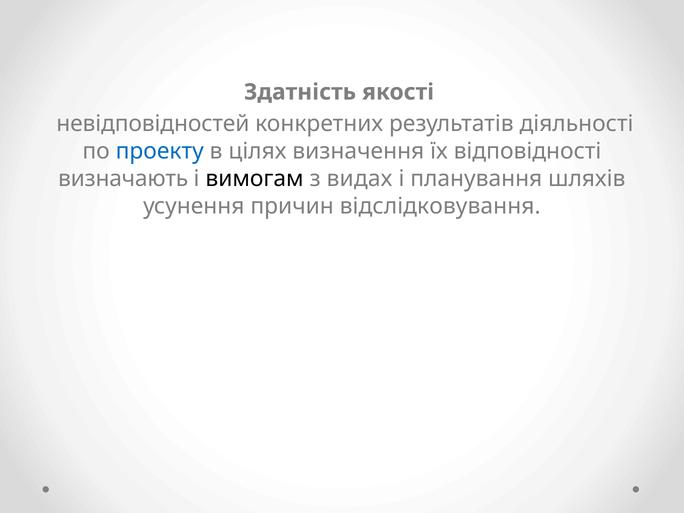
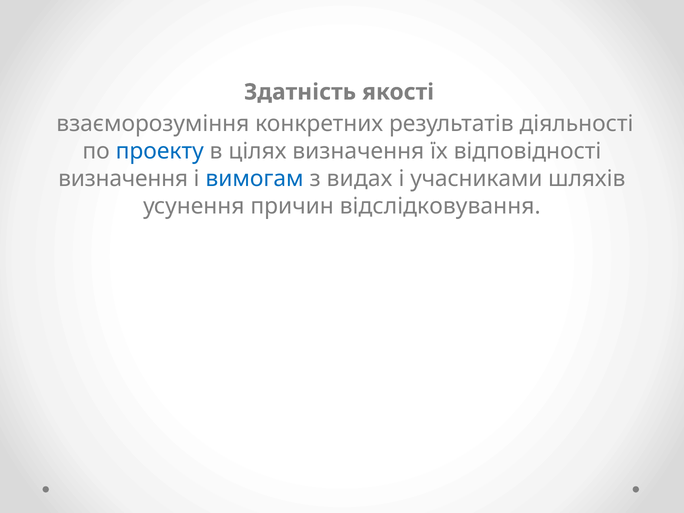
невідповідностей: невідповідностей -> взаєморозуміння (153, 124)
визначають: визначають -> визначення (123, 179)
вимогам colour: black -> blue (255, 179)
планування: планування -> учасниками (476, 179)
